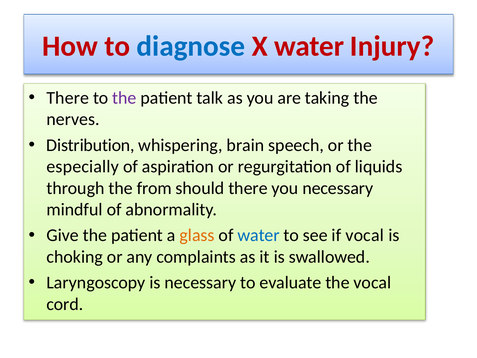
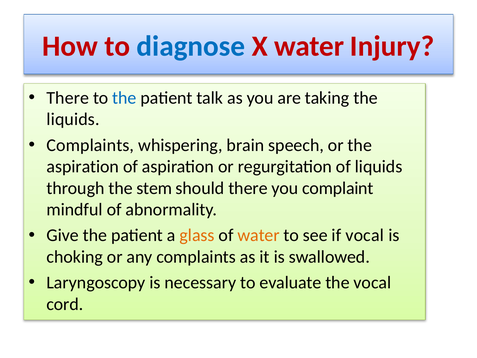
the colour: purple -> blue (124, 98)
nerves: nerves -> liquids (73, 119)
Distribution: Distribution -> Complaints (90, 145)
especially: especially -> aspiration (83, 167)
from: from -> stem (154, 188)
you necessary: necessary -> complaint (338, 188)
water colour: blue -> orange (259, 235)
